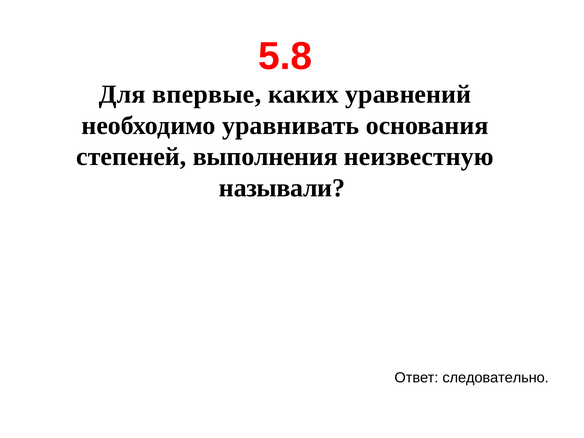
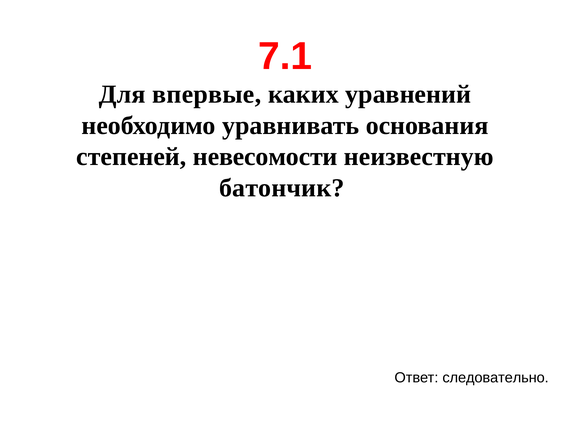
5.8: 5.8 -> 7.1 (285, 56)
выполнения: выполнения -> невесомости (265, 157)
называли: называли -> батончик (282, 188)
